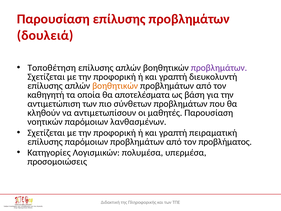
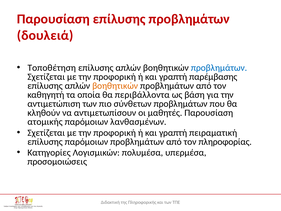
προβλημάτων colour: purple -> blue (219, 68)
διευκολυντή: διευκολυντή -> παρέμβασης (213, 77)
αποτελέσματα: αποτελέσματα -> περιβάλλοντα (142, 95)
νοητικών: νοητικών -> ατομικής (45, 122)
προβλήματος: προβλήματος -> πληροφορίας (225, 142)
